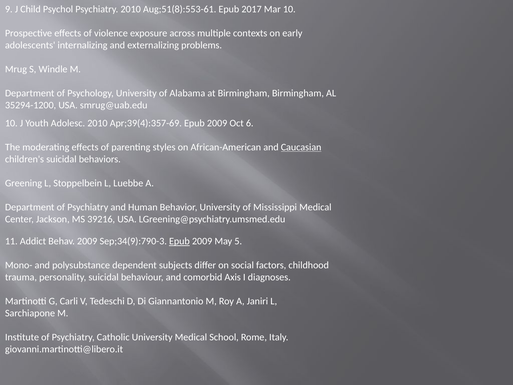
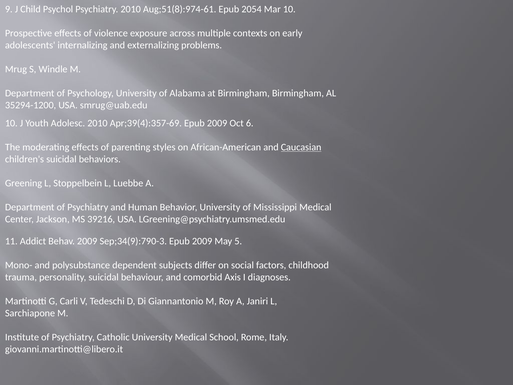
Aug;51(8):553-61: Aug;51(8):553-61 -> Aug;51(8):974-61 (180, 9)
2017: 2017 -> 2054 (252, 9)
Epub underline: present -> none (179, 241)
